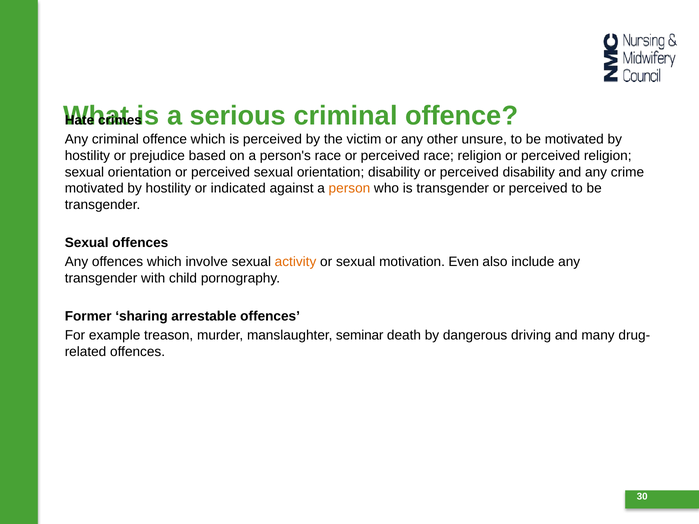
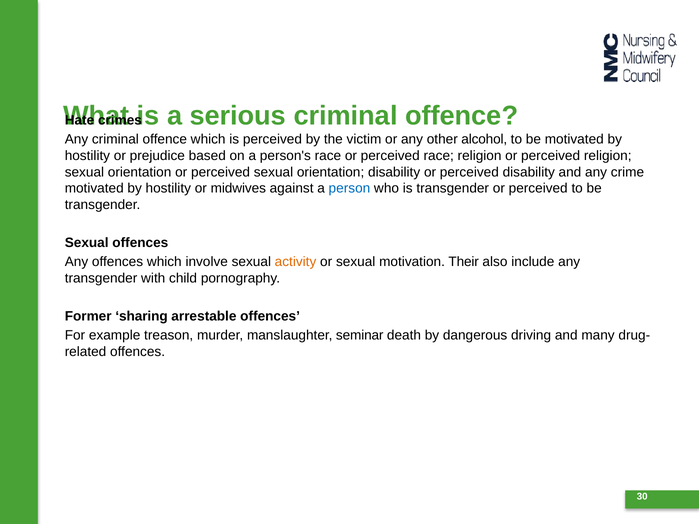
unsure: unsure -> alcohol (484, 140)
indicated: indicated -> midwives (238, 189)
person colour: orange -> blue (349, 189)
Even: Even -> Their (464, 262)
